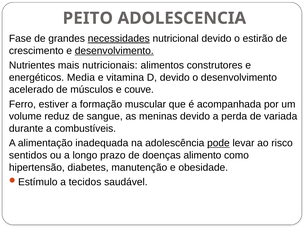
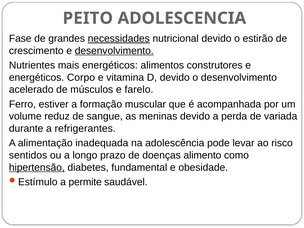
mais nutricionais: nutricionais -> energéticos (110, 65)
Media: Media -> Corpo (81, 77)
couve: couve -> farelo (139, 90)
combustíveis: combustíveis -> refrigerantes (85, 129)
pode underline: present -> none (218, 143)
hipertensão underline: none -> present (37, 167)
manutenção: manutenção -> fundamental (139, 167)
tecidos: tecidos -> permite (85, 182)
